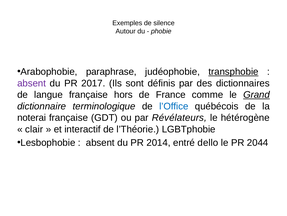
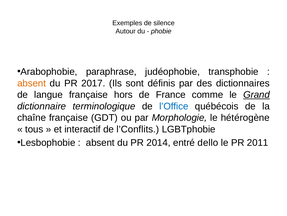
transphobie underline: present -> none (233, 71)
absent colour: purple -> orange (32, 83)
noterai: noterai -> chaîne (32, 117)
Révélateurs: Révélateurs -> Morphologie (179, 117)
clair: clair -> tous (34, 129)
l’Théorie: l’Théorie -> l’Conflits (138, 129)
2044: 2044 -> 2011 (258, 142)
